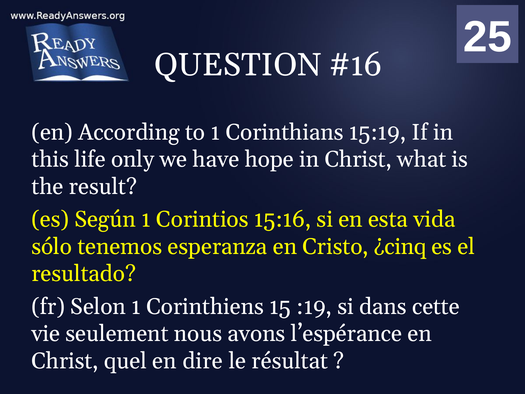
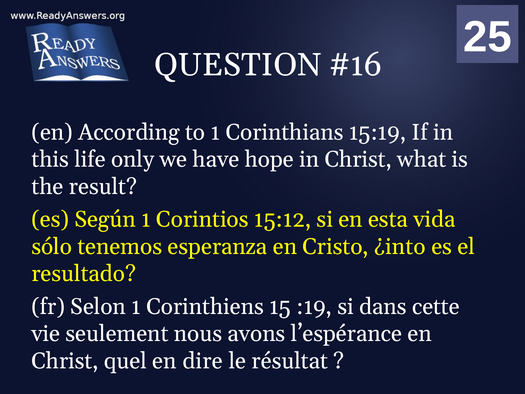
15:16: 15:16 -> 15:12 (283, 219)
¿cinq: ¿cinq -> ¿into (400, 247)
